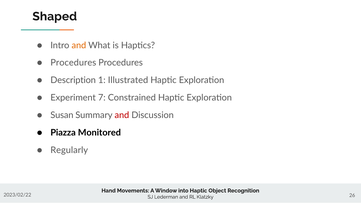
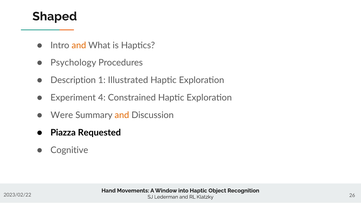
Procedures: Procedures -> Psychology (73, 63)
7: 7 -> 4 (102, 98)
Susan: Susan -> Were (62, 115)
and colour: red -> orange (122, 115)
Monitored: Monitored -> Requested (99, 133)
Regularly: Regularly -> Cognitive (69, 150)
